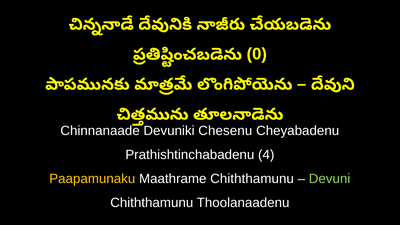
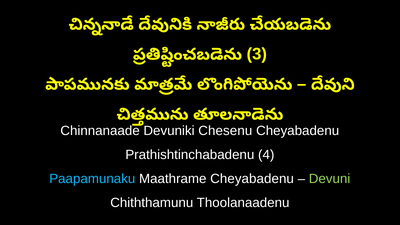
0: 0 -> 3 (257, 54)
Paapamunaku colour: yellow -> light blue (92, 179)
Maathrame Chiththamunu: Chiththamunu -> Cheyabadenu (252, 179)
